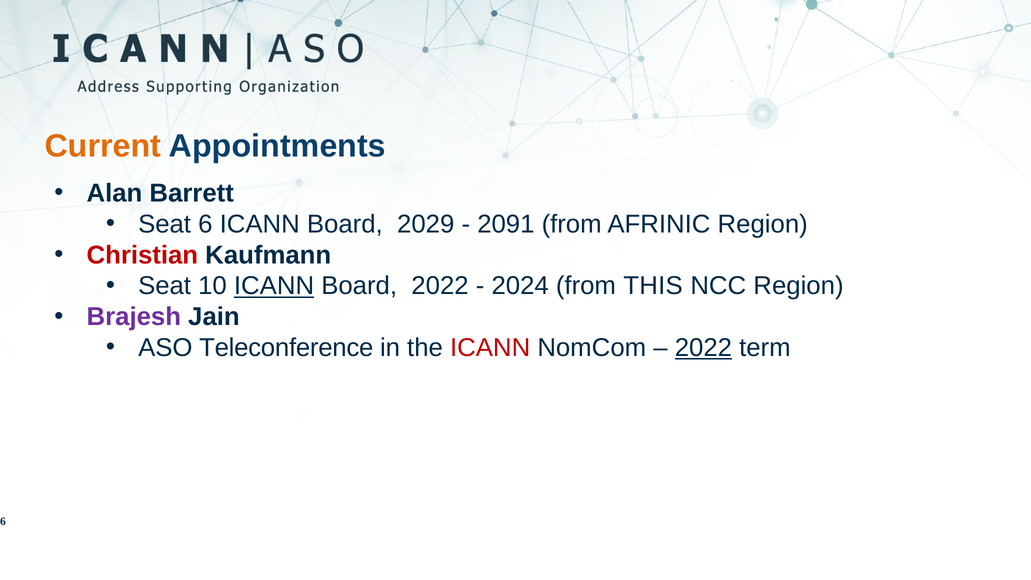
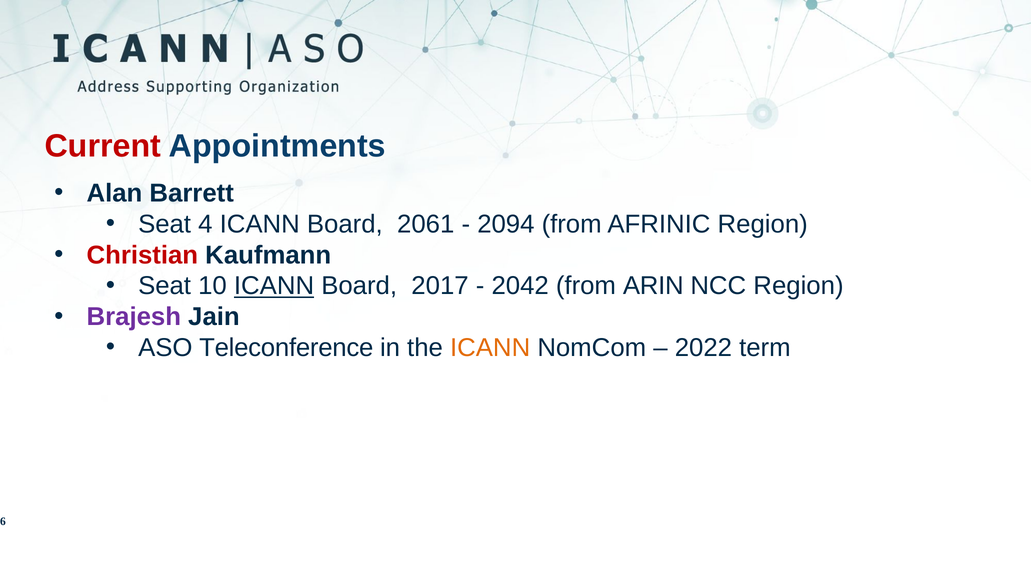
Current colour: orange -> red (103, 146)
Seat 6: 6 -> 4 (205, 224)
2029: 2029 -> 2061 (426, 224)
2091: 2091 -> 2094 (506, 224)
Board 2022: 2022 -> 2017 (440, 286)
2024: 2024 -> 2042 (520, 286)
THIS: THIS -> ARIN (653, 286)
ICANN colour: red -> orange (490, 348)
2022 underline: present -> none (703, 348)
